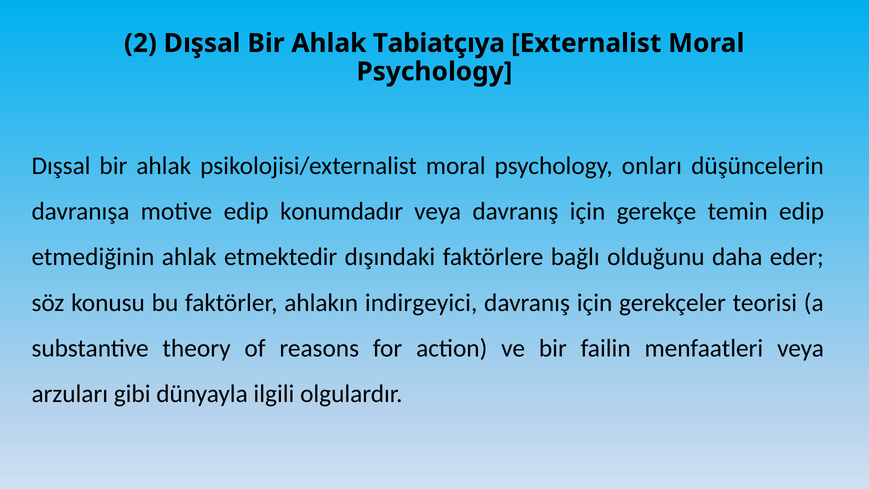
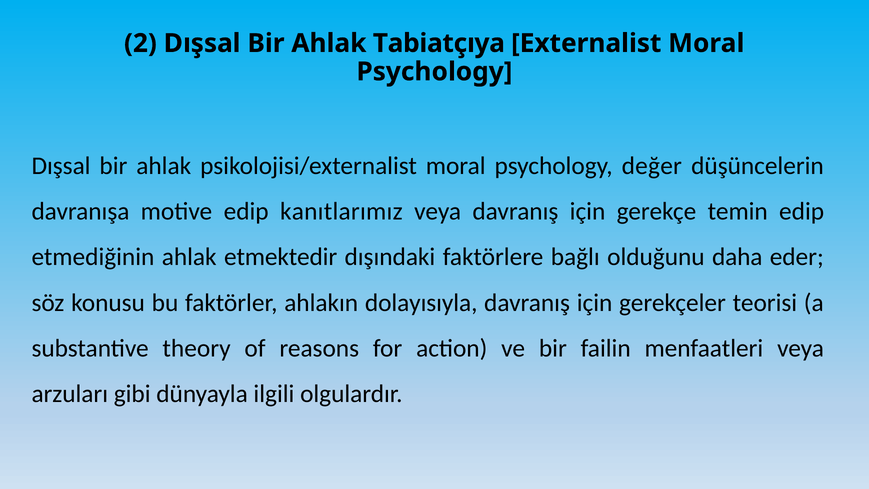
onları: onları -> değer (652, 166)
konumdadır: konumdadır -> kanıtlarımız (341, 211)
indirgeyici: indirgeyici -> dolayısıyla (421, 303)
